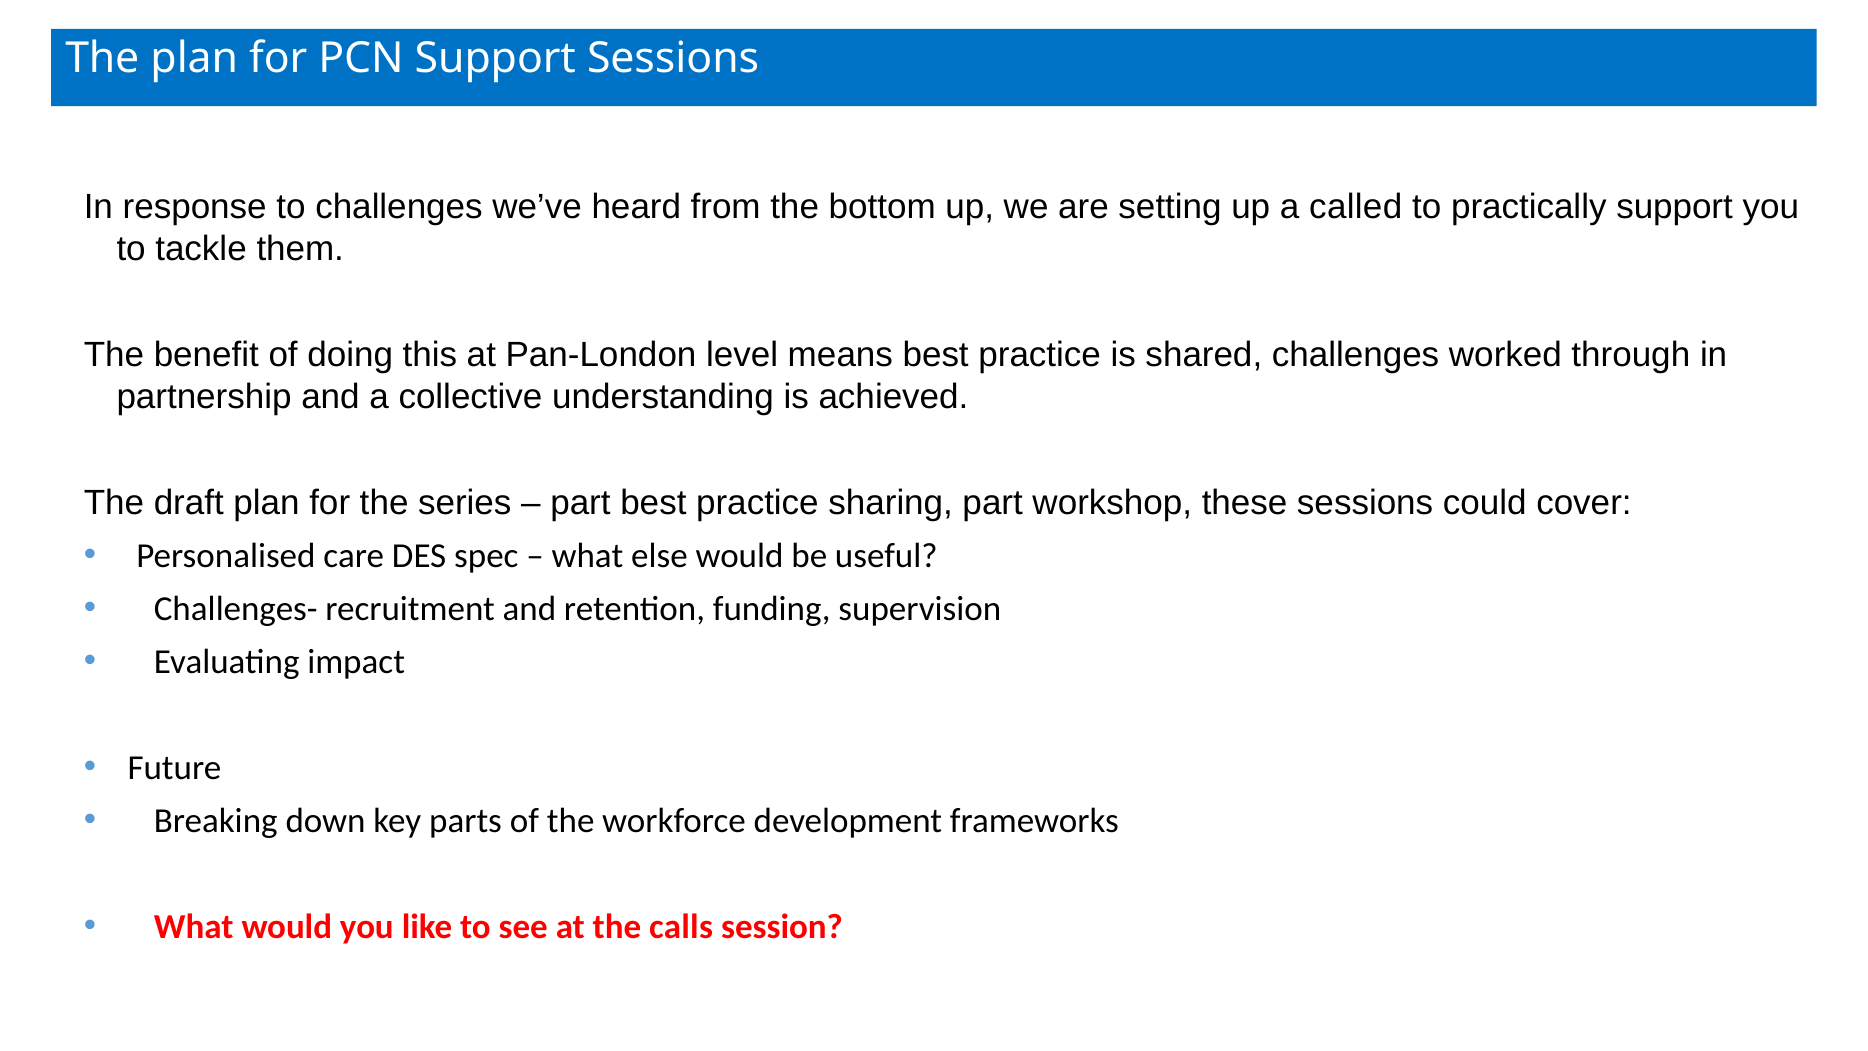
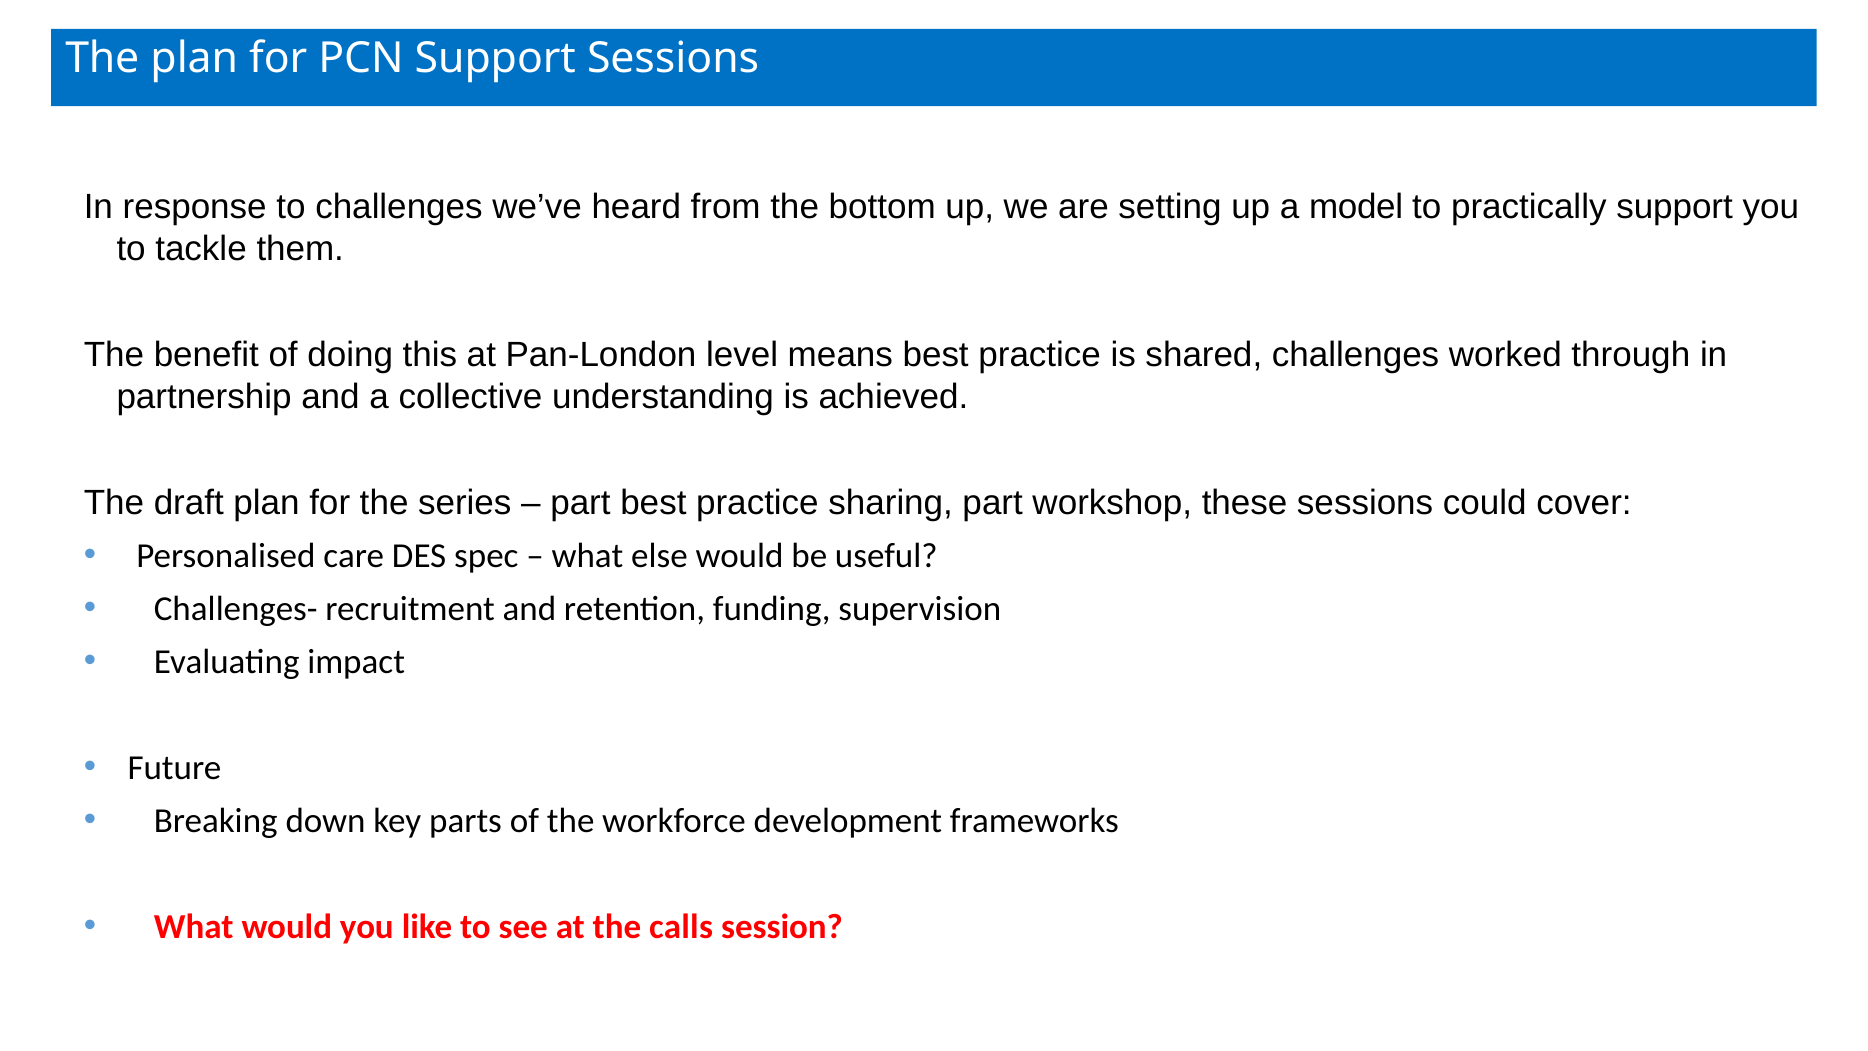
called: called -> model (1356, 207)
